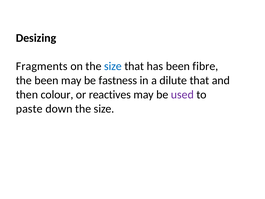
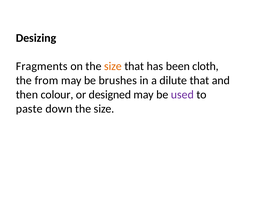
size colour: blue -> orange (113, 66)
fibre: fibre -> cloth (206, 66)
the been: been -> from (46, 80)
fastness: fastness -> brushes (118, 80)
reactives: reactives -> designed (110, 94)
